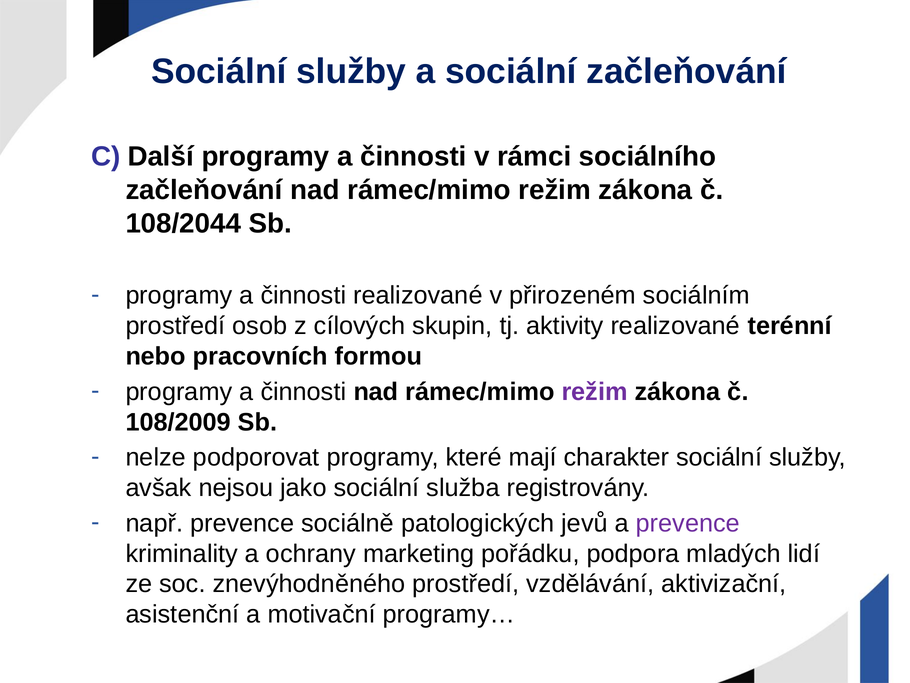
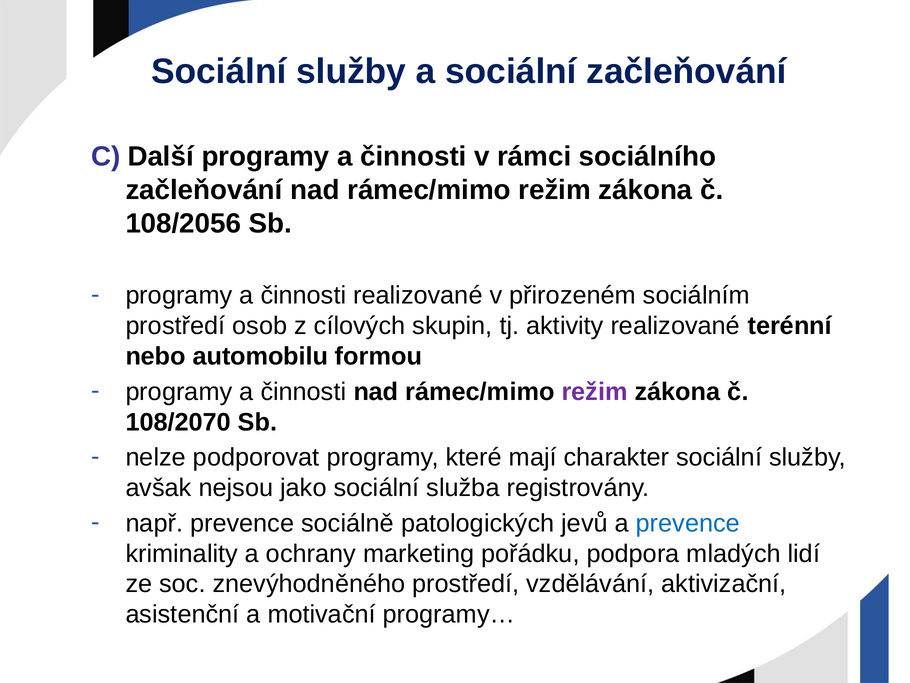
108/2044: 108/2044 -> 108/2056 (183, 223)
pracovních: pracovních -> automobilu (260, 356)
108/2009: 108/2009 -> 108/2070 (178, 422)
prevence colour: purple -> blue (688, 523)
